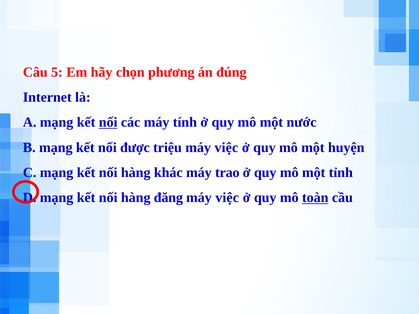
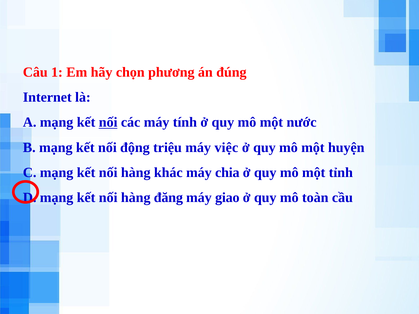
5: 5 -> 1 (57, 72)
được: được -> động (135, 148)
trao: trao -> chia (227, 173)
việc: việc -> giao (227, 198)
toàn underline: present -> none (315, 198)
